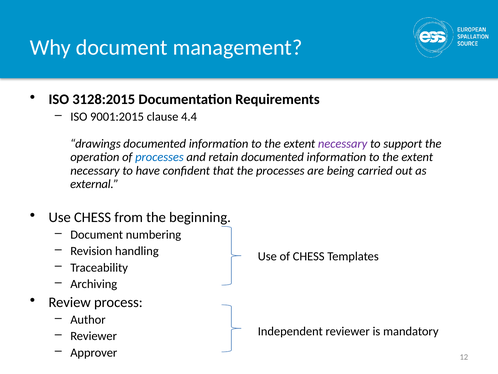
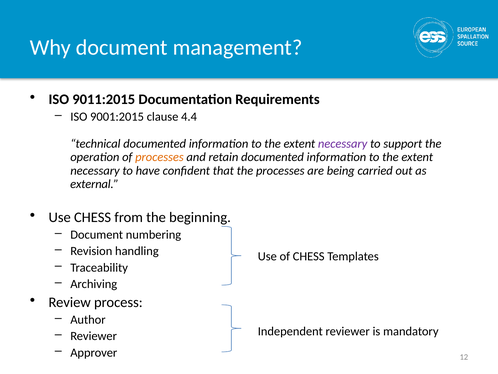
3128:2015: 3128:2015 -> 9011:2015 (104, 99)
drawings: drawings -> technical (95, 144)
processes colour: blue -> orange (159, 157)
